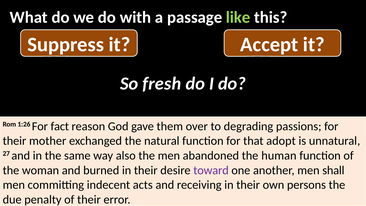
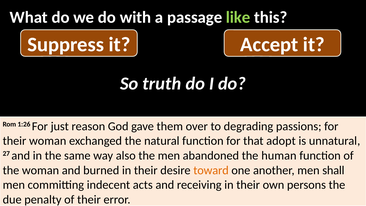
fresh: fresh -> truth (162, 83)
fact: fact -> just (60, 126)
their mother: mother -> woman (48, 141)
toward colour: purple -> orange (211, 170)
